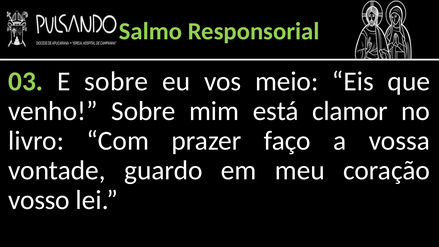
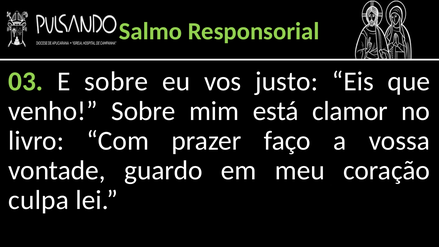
meio: meio -> justo (287, 82)
vosso: vosso -> culpa (39, 200)
